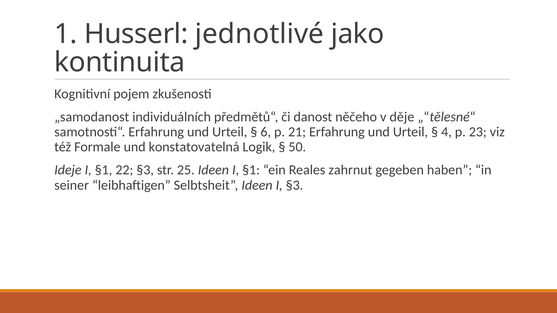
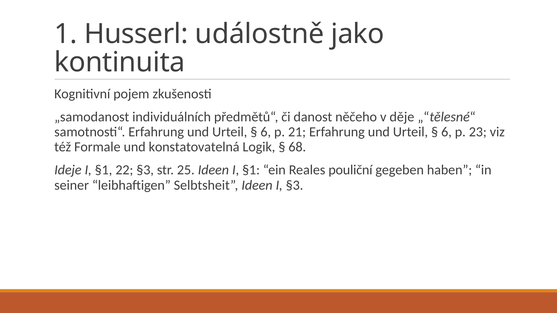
jednotlivé: jednotlivé -> událostně (260, 34)
4: 4 -> 6 (446, 132)
50: 50 -> 68 (297, 147)
zahrnut: zahrnut -> pouliční (350, 170)
